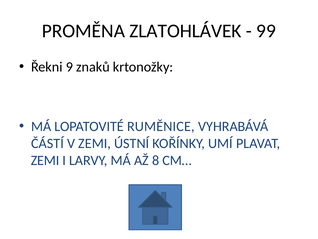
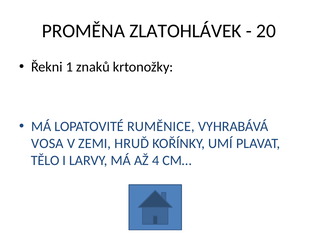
99: 99 -> 20 (266, 31)
9: 9 -> 1 (69, 67)
ČÁSTÍ: ČÁSTÍ -> VOSA (47, 143)
ÚSTNÍ: ÚSTNÍ -> HRUĎ (132, 143)
ZEMI: ZEMI -> TĚLO (45, 160)
8: 8 -> 4 (156, 160)
